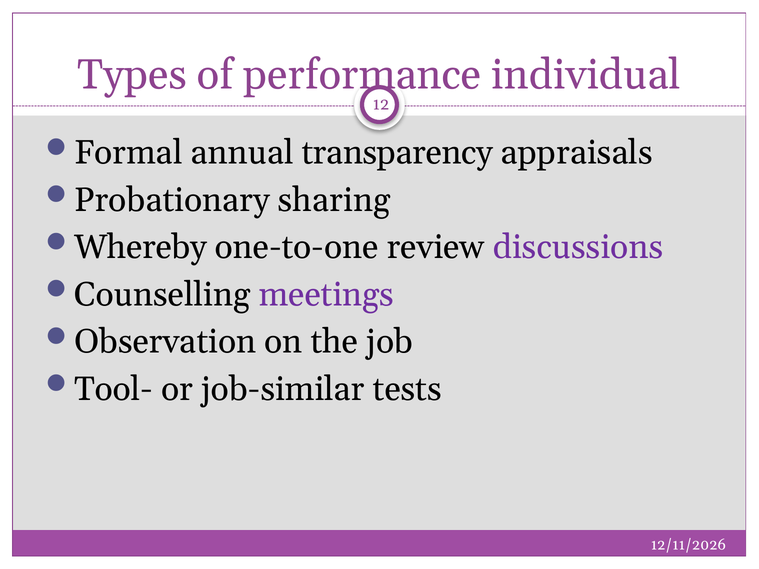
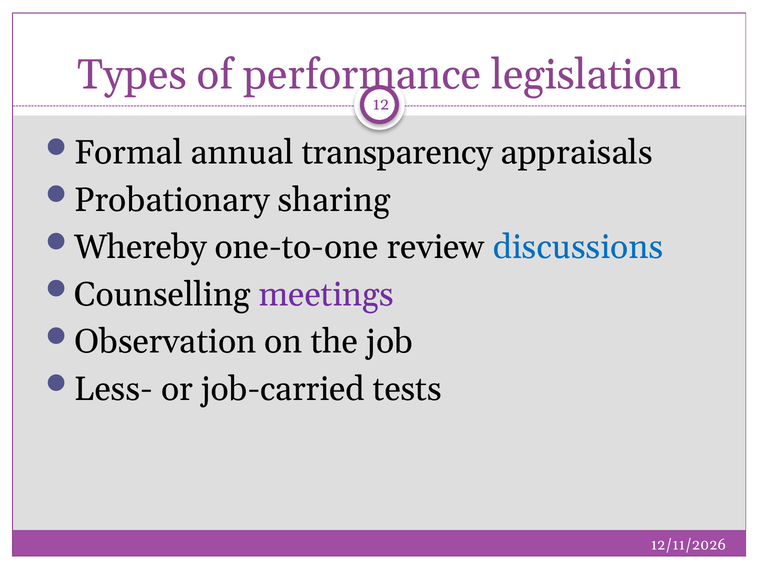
individual: individual -> legislation (586, 75)
discussions colour: purple -> blue (578, 247)
Tool-: Tool- -> Less- (113, 389)
job-similar: job-similar -> job-carried (283, 389)
